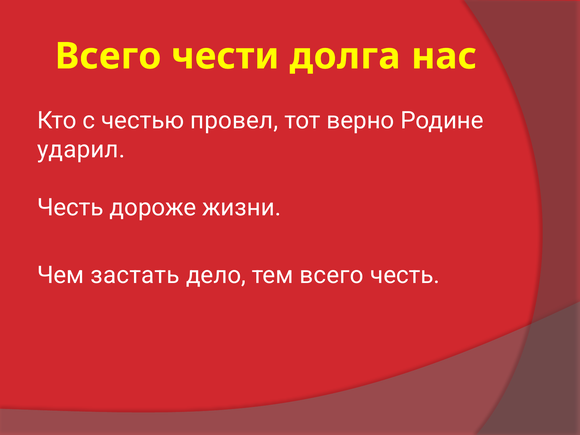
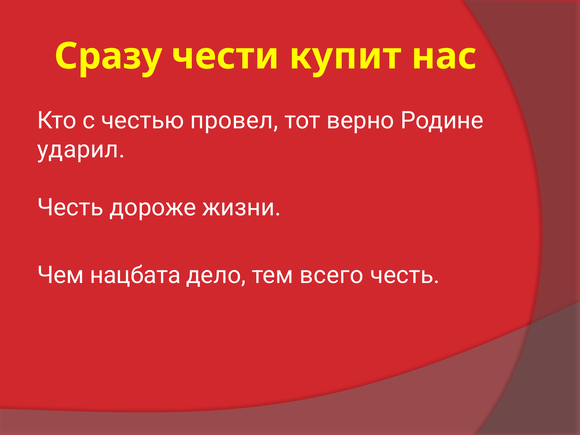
Всего: Всего -> Сразу (108, 56)
долга: долга -> купит (345, 56)
застать: застать -> нацбата (135, 275)
